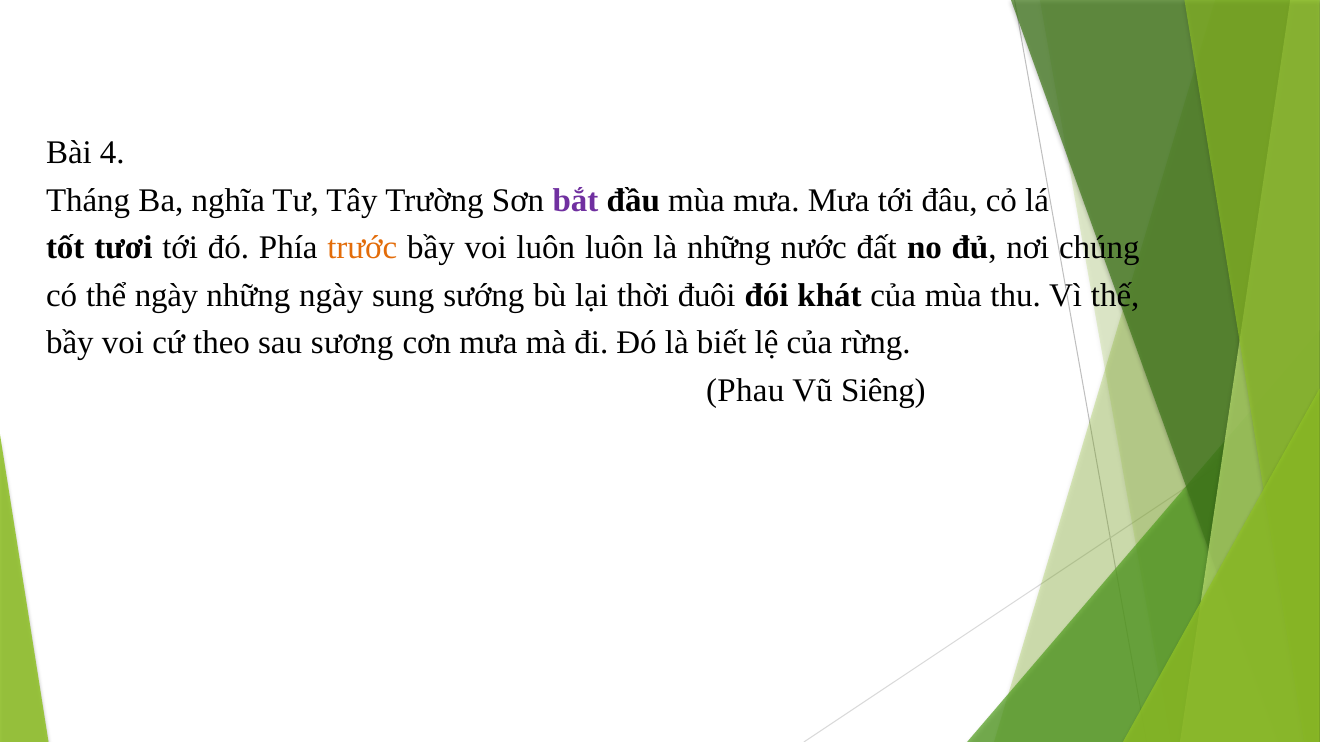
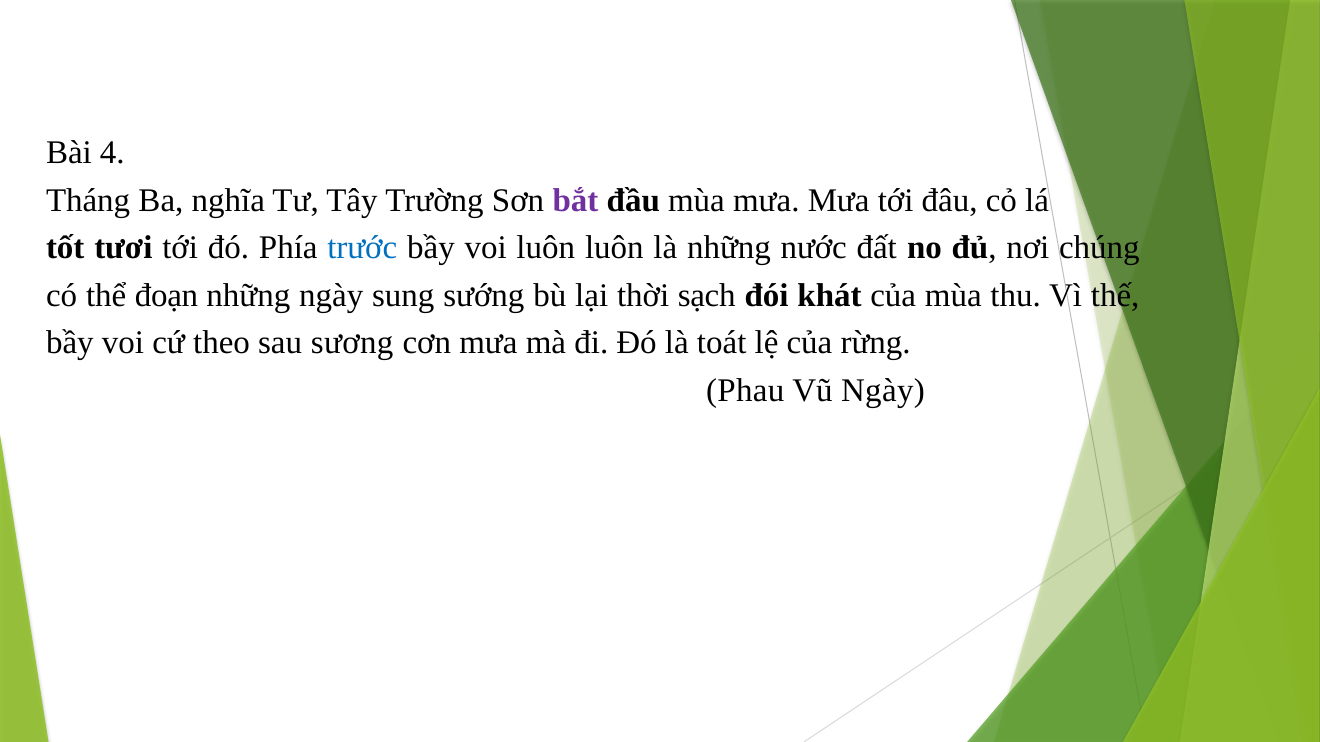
trước colour: orange -> blue (362, 248)
thể ngày: ngày -> đoạn (167, 296)
đuôi: đuôi -> sạch (707, 296)
biết: biết -> toát (722, 343)
Vũ Siêng: Siêng -> Ngày (883, 391)
